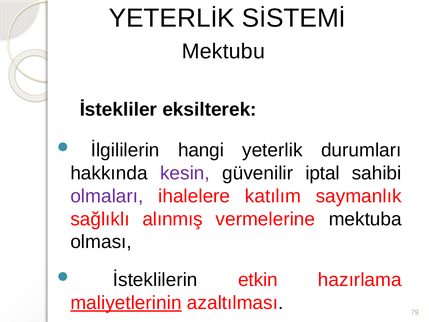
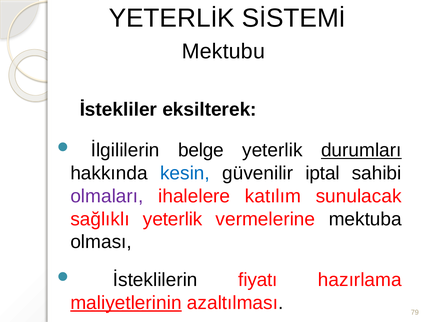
hangi: hangi -> belge (201, 150)
durumları underline: none -> present (361, 150)
kesin colour: purple -> blue (185, 173)
saymanlık: saymanlık -> sunulacak (359, 196)
sağlıklı alınmış: alınmış -> yeterlik (173, 219)
etkin: etkin -> fiyatı (258, 280)
